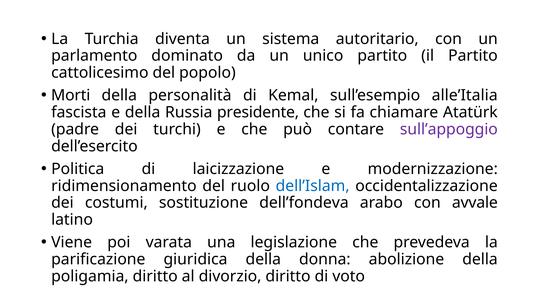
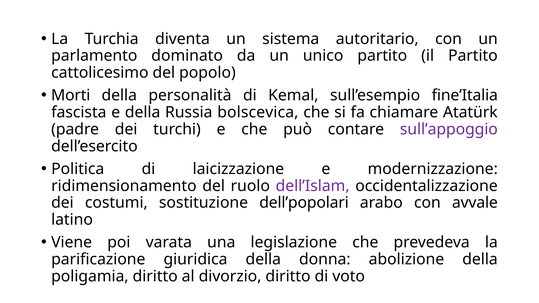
alle’Italia: alle’Italia -> fine’Italia (465, 95)
presidente: presidente -> bolscevica (258, 112)
dell’Islam colour: blue -> purple (313, 186)
dell’fondeva: dell’fondeva -> dell’popolari (304, 203)
